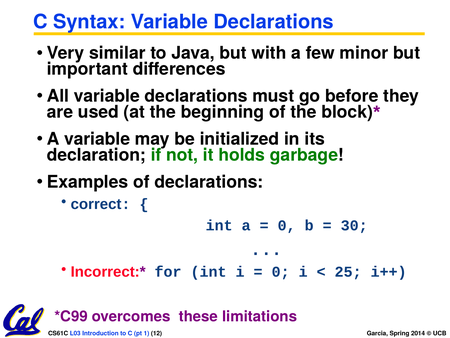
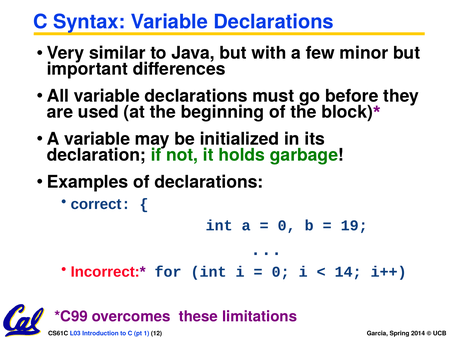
30: 30 -> 19 (354, 225)
25: 25 -> 14 (348, 272)
